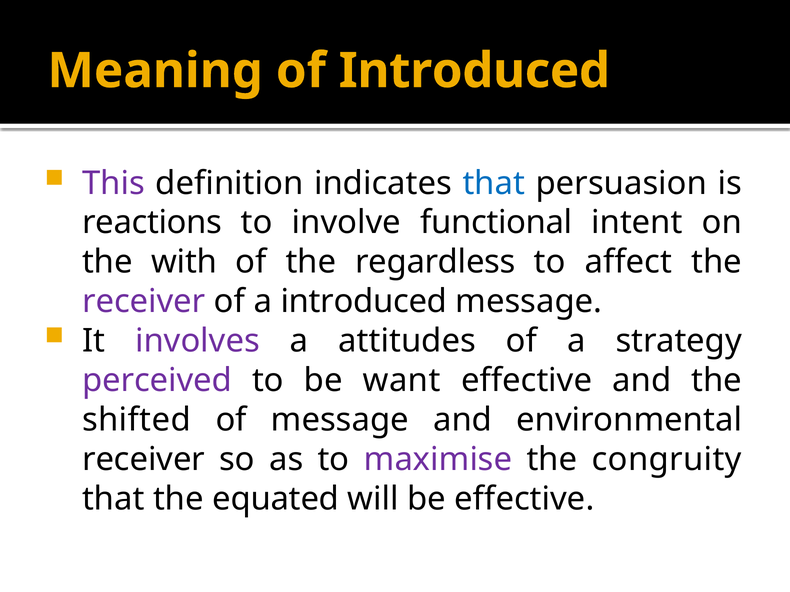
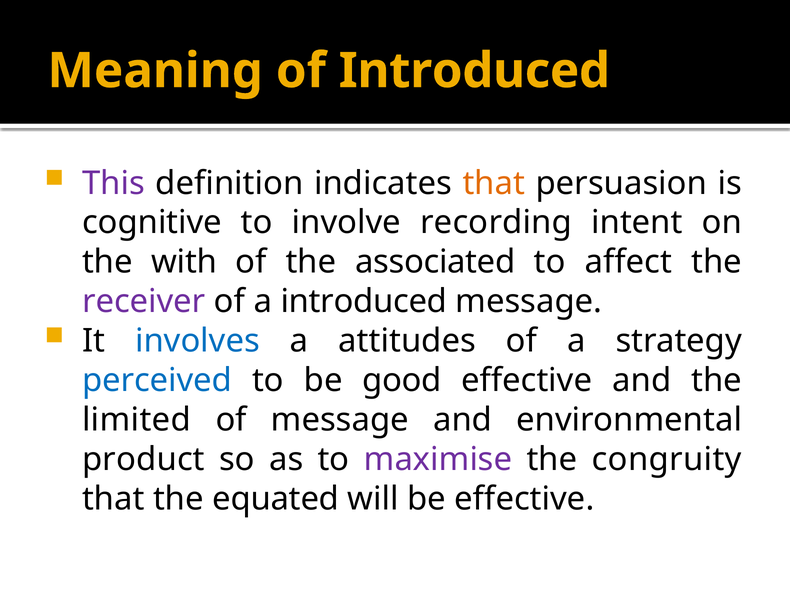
that colour: blue -> orange (494, 183)
reactions: reactions -> cognitive (152, 223)
functional: functional -> recording (496, 223)
regardless: regardless -> associated (435, 262)
involves colour: purple -> blue (197, 341)
perceived colour: purple -> blue (157, 381)
want: want -> good (402, 381)
shifted: shifted -> limited (137, 420)
receiver: receiver -> product (143, 460)
